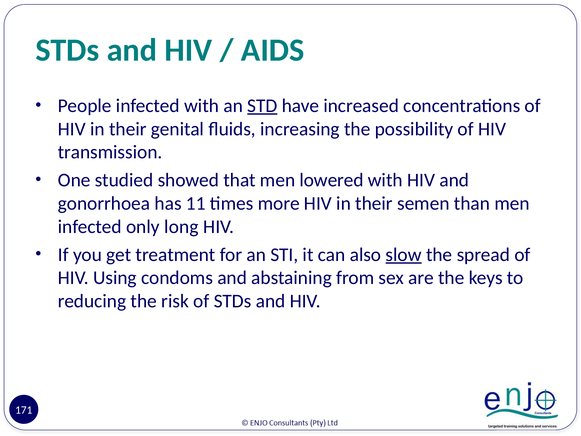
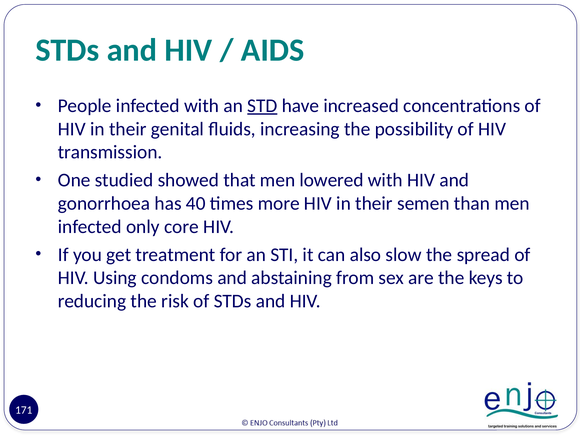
11: 11 -> 40 (196, 203)
long: long -> core (181, 227)
slow underline: present -> none (404, 254)
